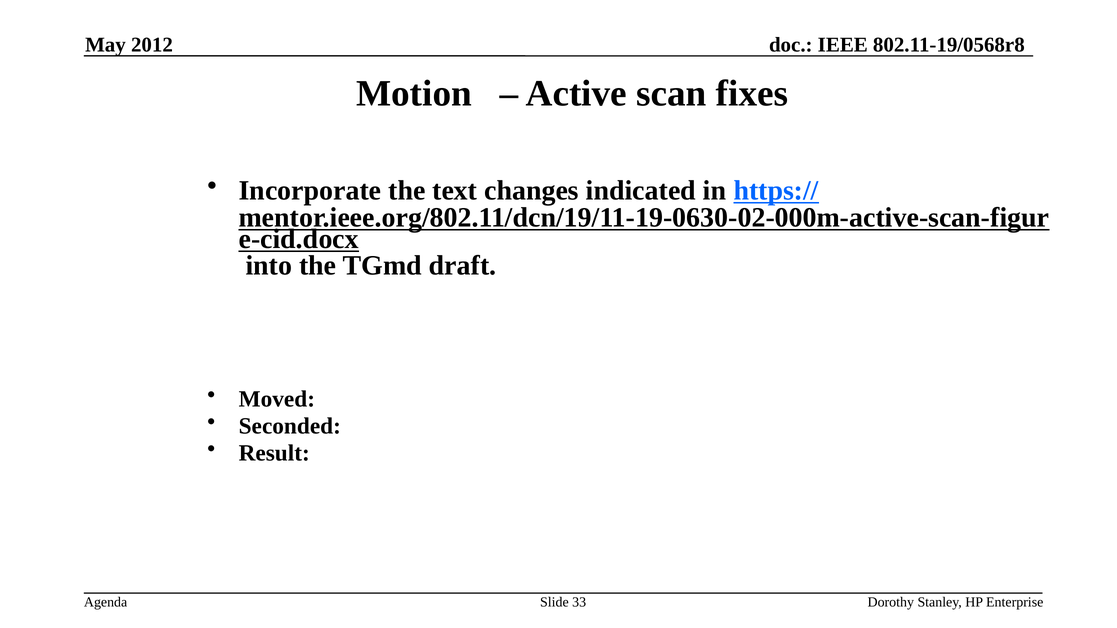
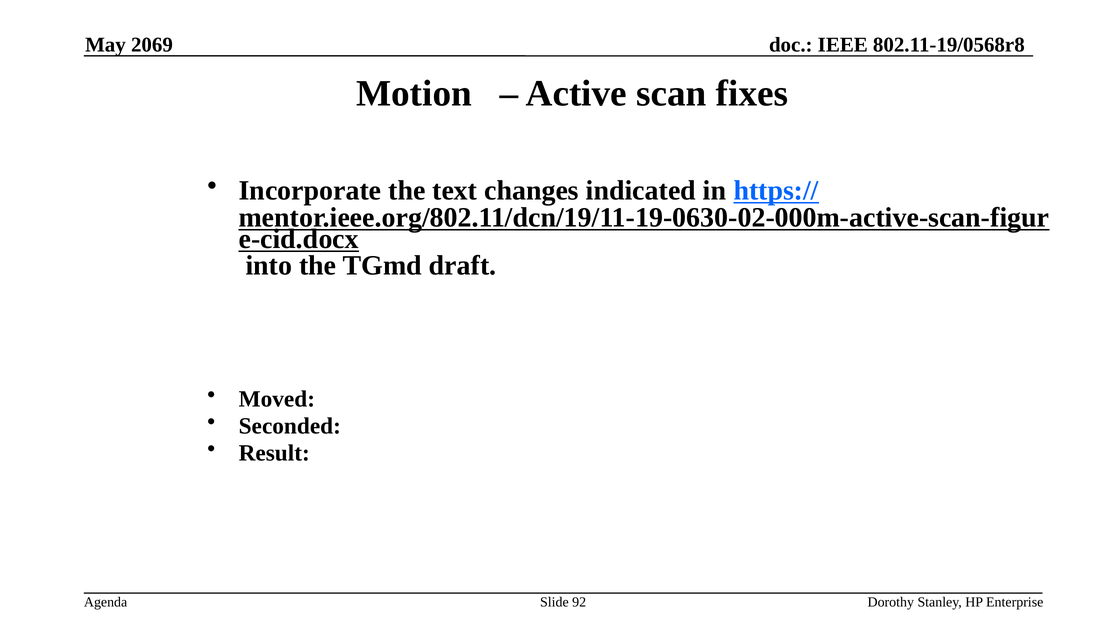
2012: 2012 -> 2069 (152, 45)
33: 33 -> 92 (579, 603)
